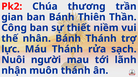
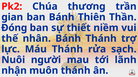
Công: Công -> Đóng (14, 28)
